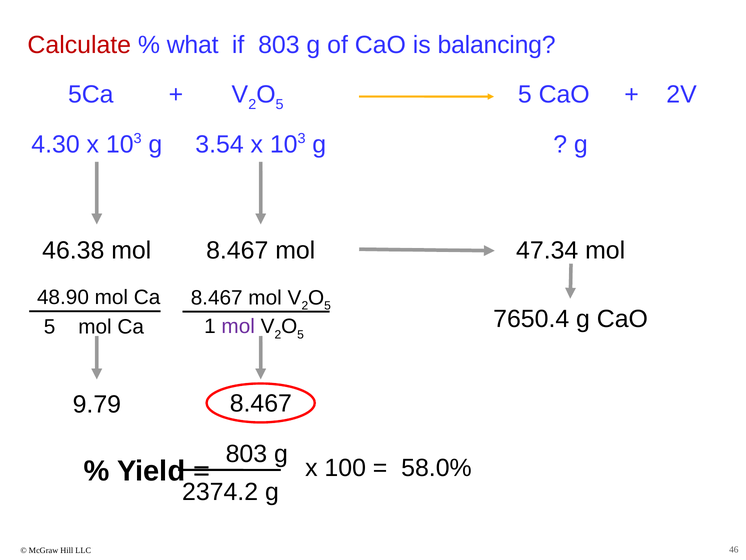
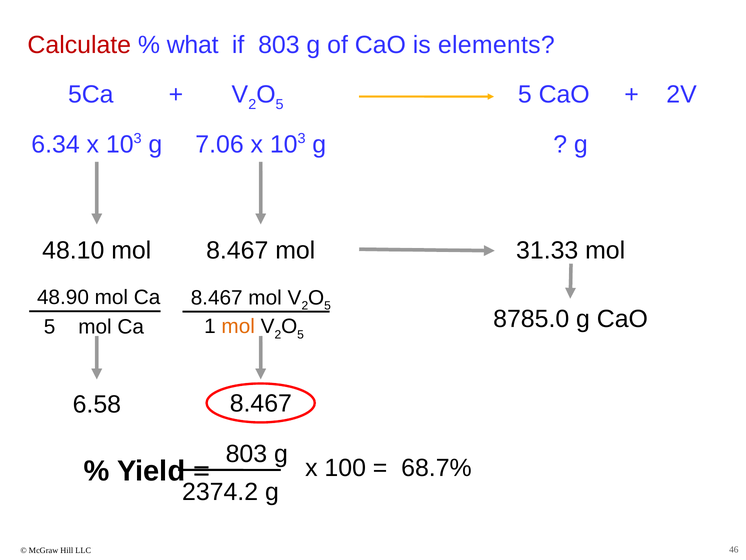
balancing: balancing -> elements (496, 45)
4.30: 4.30 -> 6.34 (56, 145)
3.54: 3.54 -> 7.06 (220, 145)
46.38: 46.38 -> 48.10 (73, 250)
47.34: 47.34 -> 31.33 (547, 250)
7650.4: 7650.4 -> 8785.0 (531, 319)
mol colour: purple -> orange (238, 326)
9.79: 9.79 -> 6.58 (97, 404)
58.0%: 58.0% -> 68.7% (436, 468)
